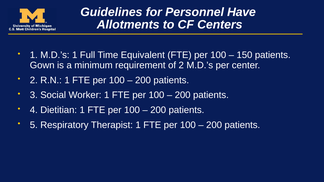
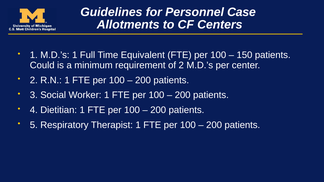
Have: Have -> Case (241, 12)
Gown: Gown -> Could (42, 65)
